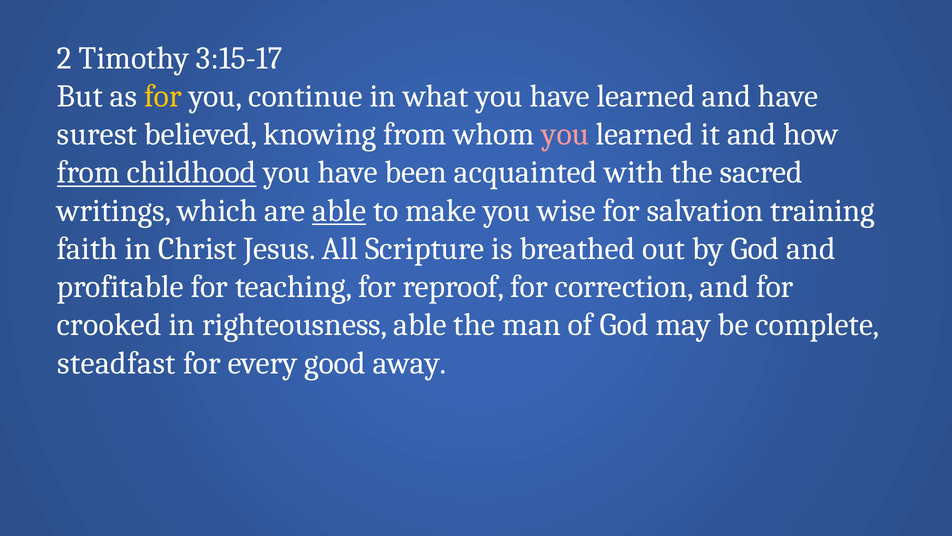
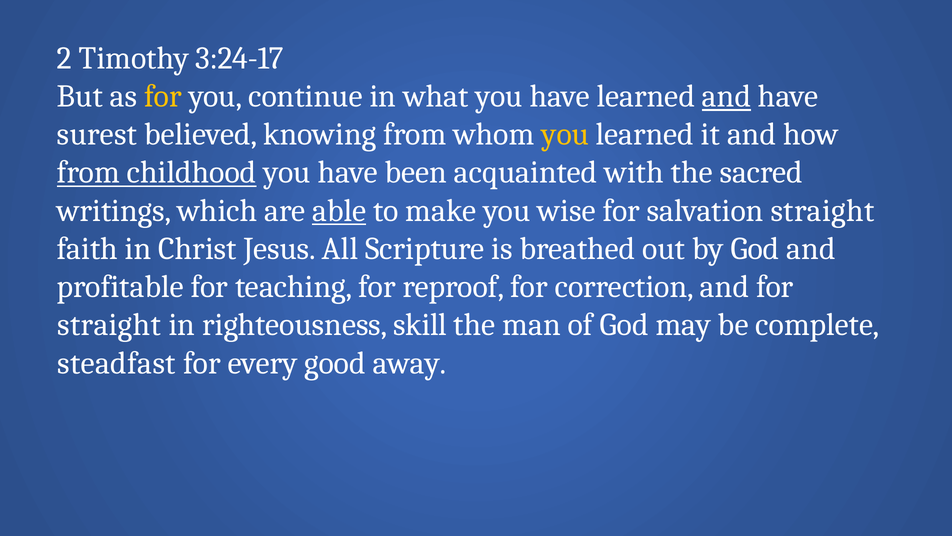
3:15-17: 3:15-17 -> 3:24-17 (240, 58)
and underline: none -> present (726, 96)
you colour: pink -> yellow (565, 134)
salvation training: training -> straight (823, 210)
crooked: crooked -> straight (109, 325)
righteousness able: able -> skill (420, 325)
